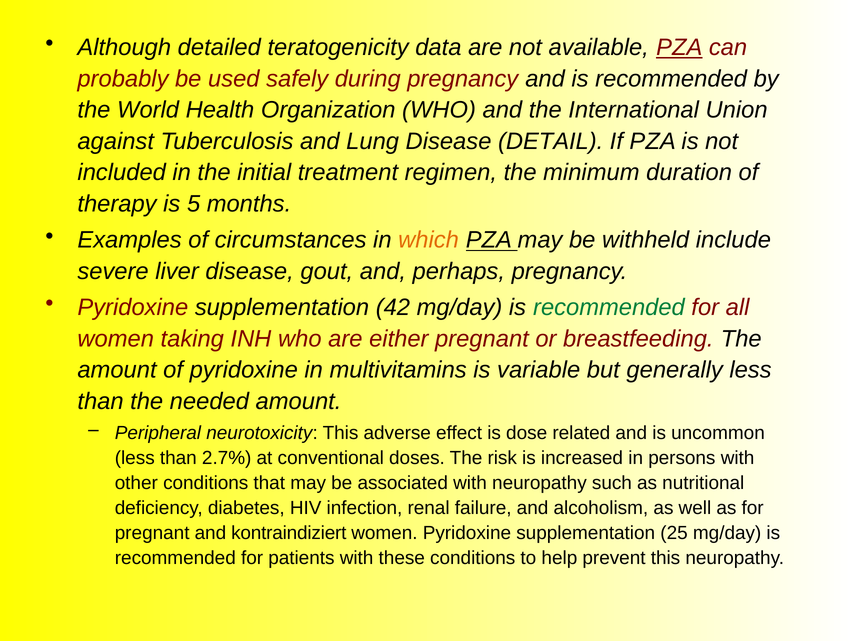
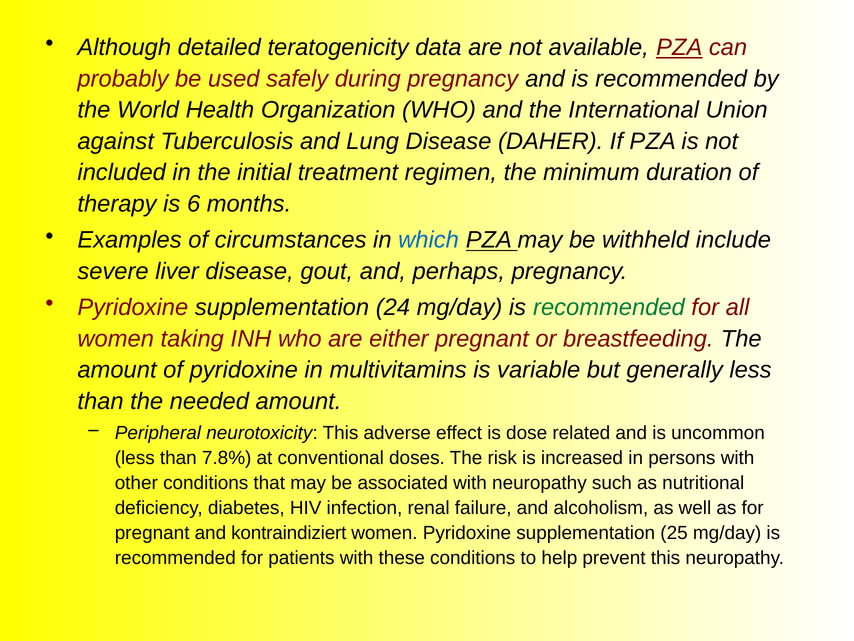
DETAIL: DETAIL -> DAHER (551, 141)
5: 5 -> 6 (194, 204)
which colour: orange -> blue (429, 240)
42: 42 -> 24 (393, 307)
2.7%: 2.7% -> 7.8% (227, 457)
